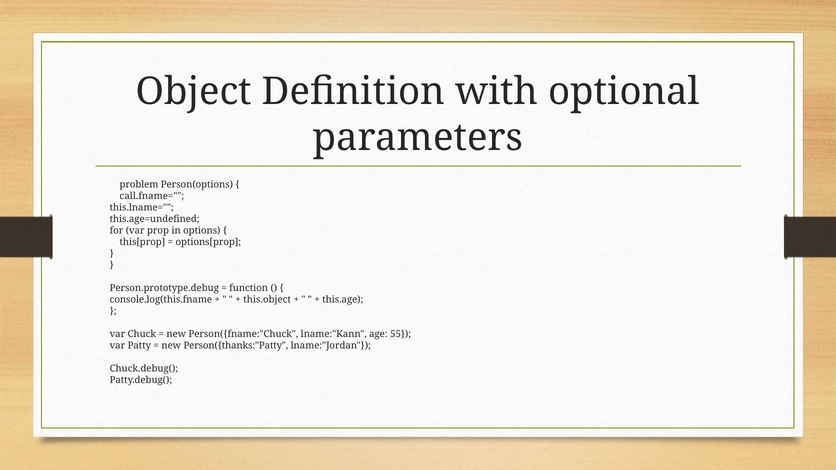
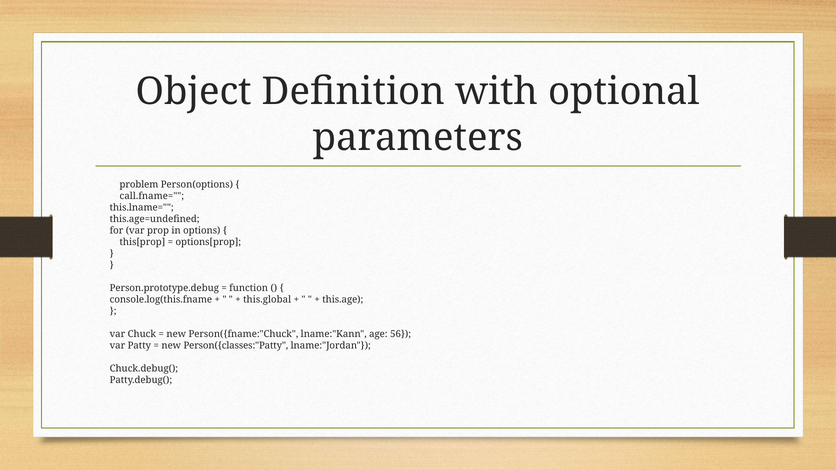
this.object: this.object -> this.global (267, 300)
55: 55 -> 56 (401, 334)
Person({thanks:"Patty: Person({thanks:"Patty -> Person({classes:"Patty (236, 346)
